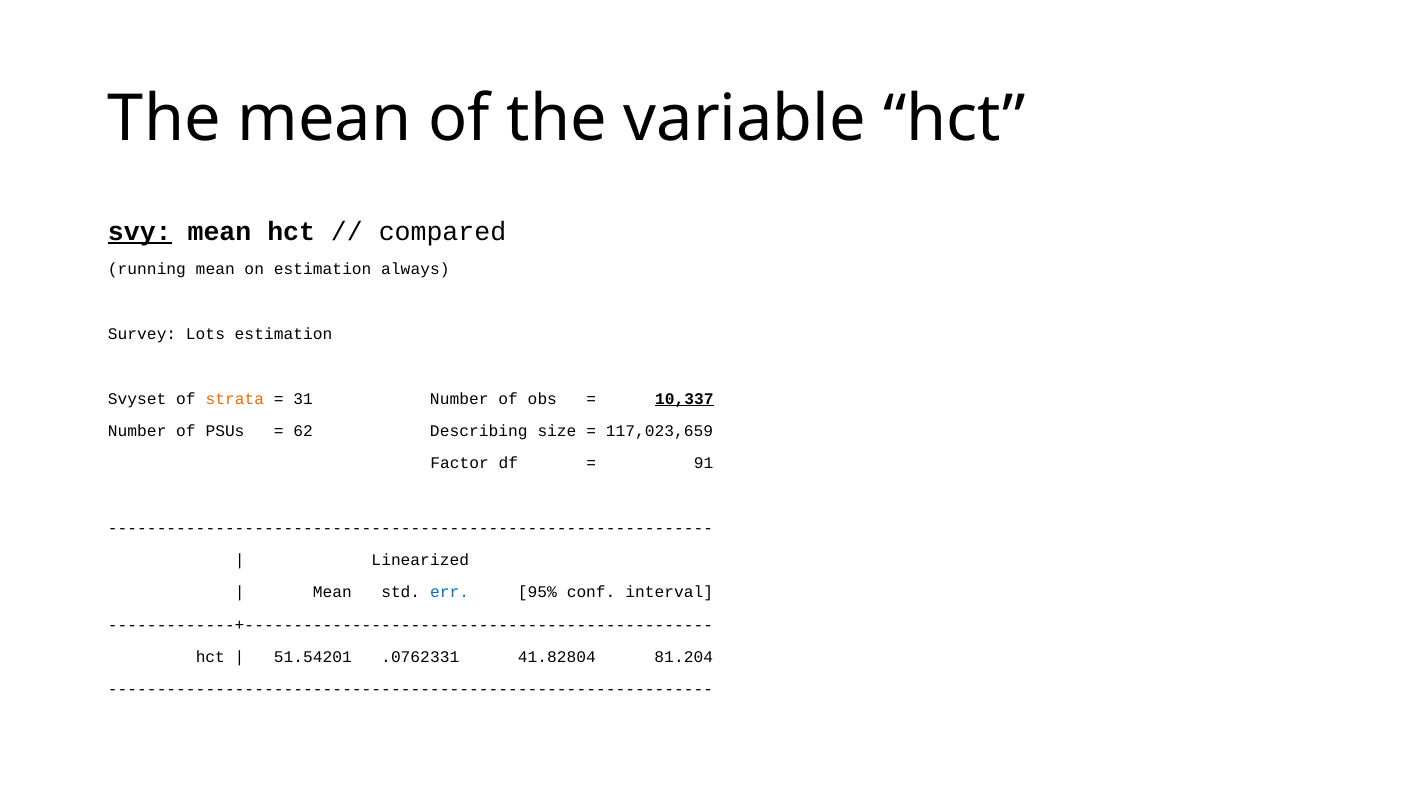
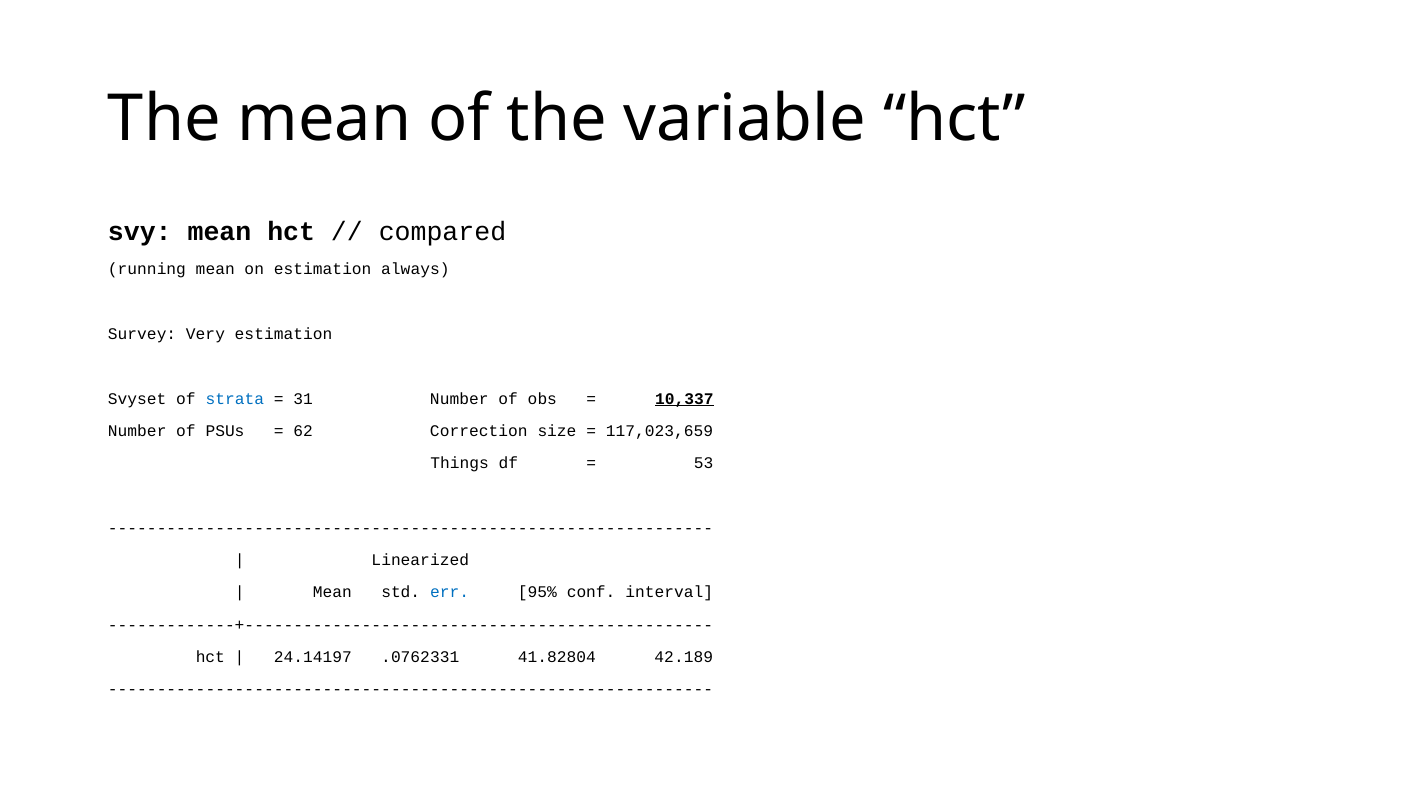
svy underline: present -> none (140, 232)
Lots: Lots -> Very (205, 334)
strata colour: orange -> blue (235, 399)
Describing: Describing -> Correction (479, 431)
Factor: Factor -> Things (460, 463)
91: 91 -> 53 (704, 463)
51.54201: 51.54201 -> 24.14197 (313, 657)
81.204: 81.204 -> 42.189 (684, 657)
